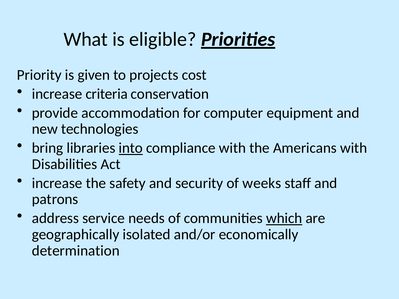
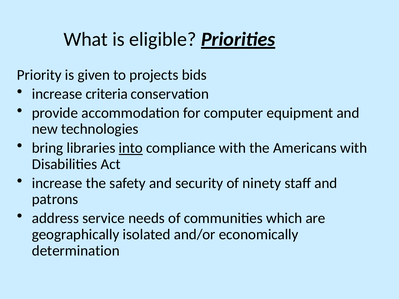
cost: cost -> bids (194, 75)
weeks: weeks -> ninety (262, 183)
which underline: present -> none (284, 218)
